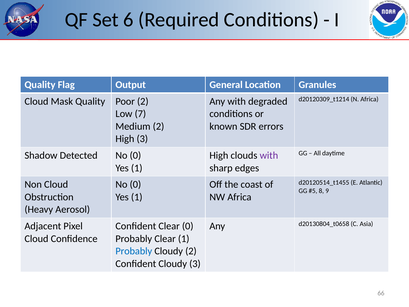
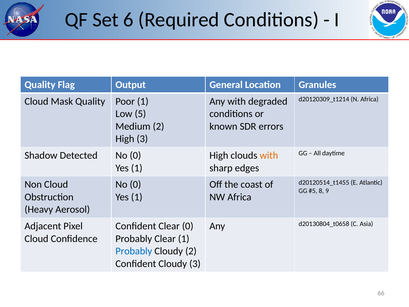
Poor 2: 2 -> 1 (143, 101)
7: 7 -> 5 (140, 114)
with colour: purple -> orange (269, 155)
